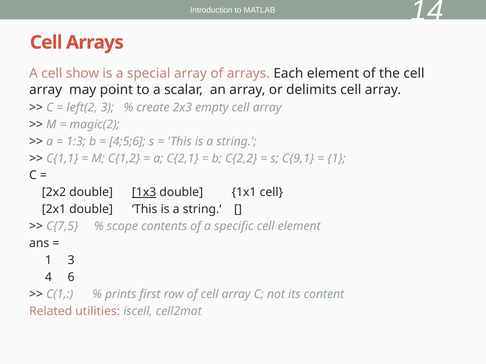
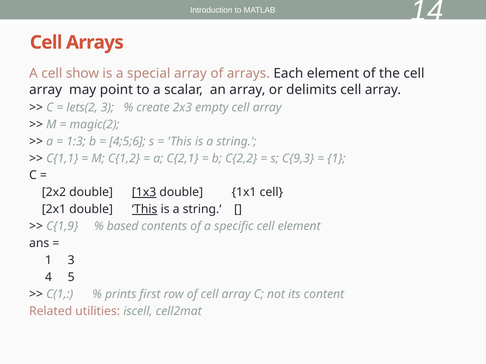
left(2: left(2 -> lets(2 (82, 108)
C{9,1: C{9,1 -> C{9,3 (298, 159)
This underline: none -> present (145, 210)
C{7,5: C{7,5 -> C{1,9 (62, 227)
scope: scope -> based (123, 227)
6: 6 -> 5 (71, 278)
